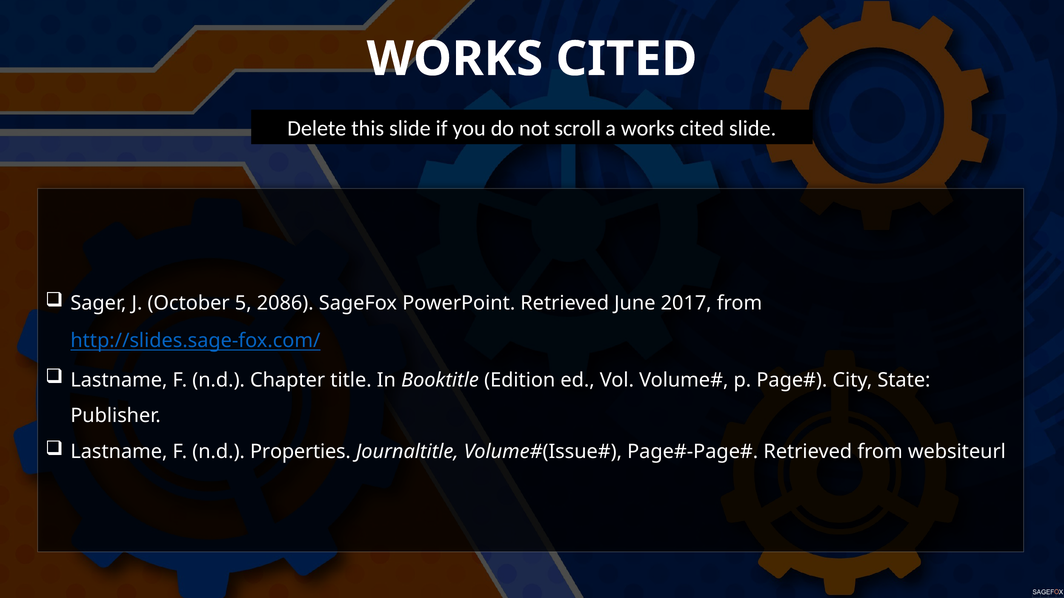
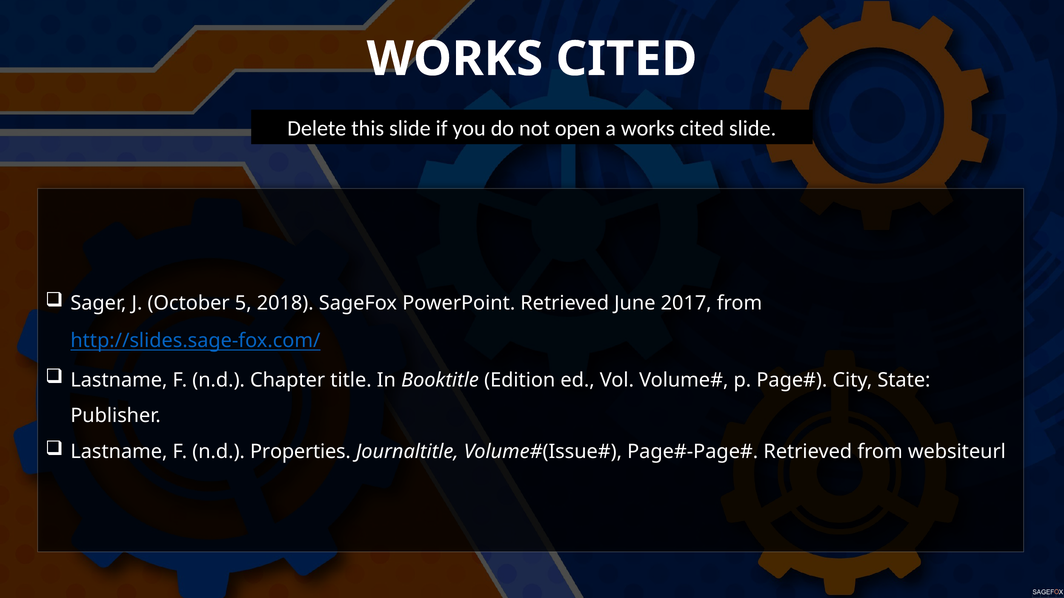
scroll: scroll -> open (578, 129)
2086: 2086 -> 2018 (285, 304)
